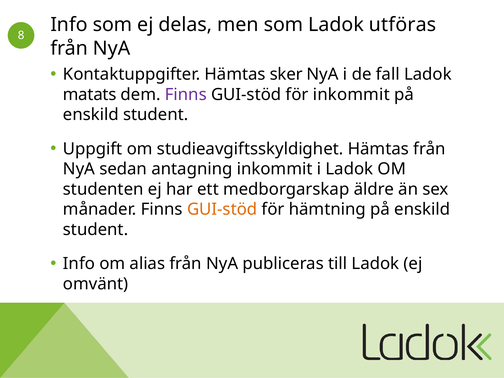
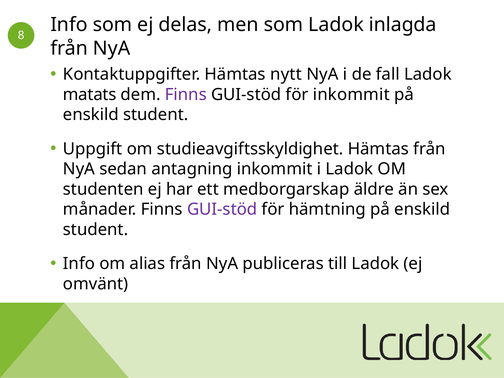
utföras: utföras -> inlagda (403, 25)
sker: sker -> nytt (286, 74)
GUI-stöd colour: orange -> purple (222, 209)
